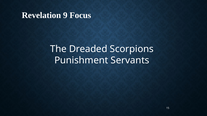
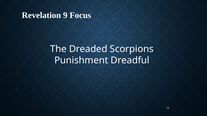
Servants: Servants -> Dreadful (130, 61)
